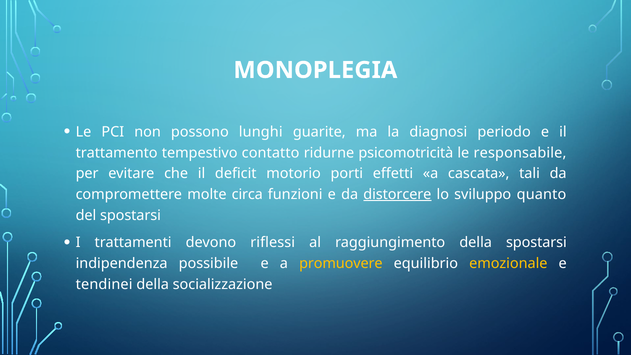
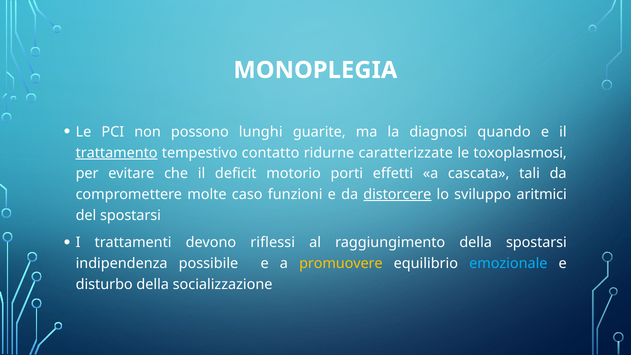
periodo: periodo -> quando (504, 132)
trattamento underline: none -> present (117, 153)
psicomotricità: psicomotricità -> caratterizzate (406, 153)
responsabile: responsabile -> toxoplasmosi (520, 153)
circa: circa -> caso (247, 194)
quanto: quanto -> aritmici (542, 194)
emozionale colour: yellow -> light blue (508, 263)
tendinei: tendinei -> disturbo (104, 284)
